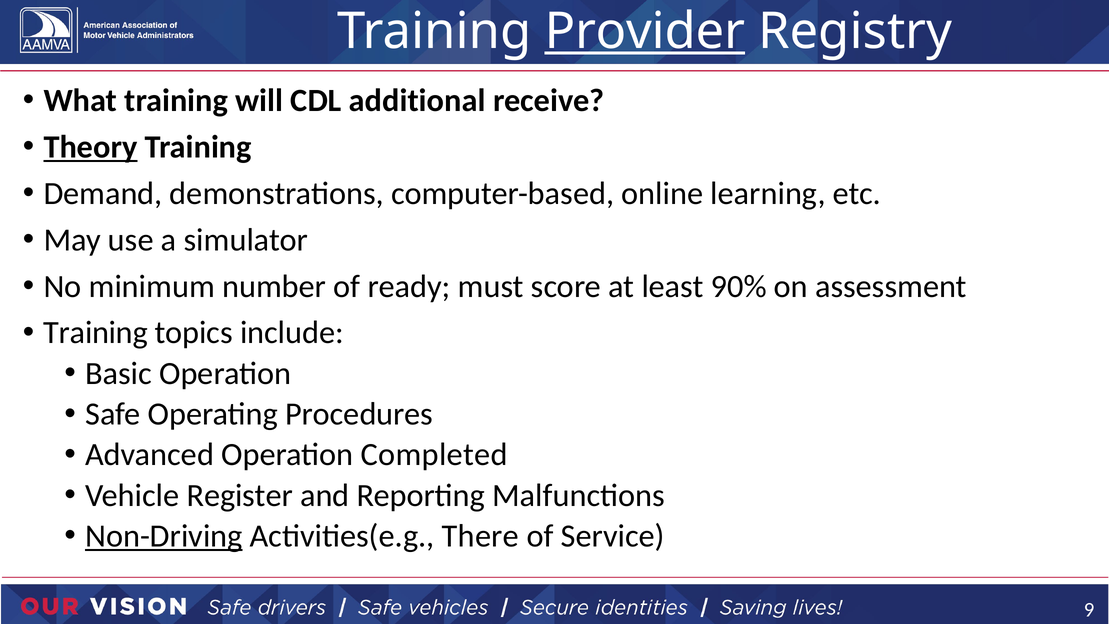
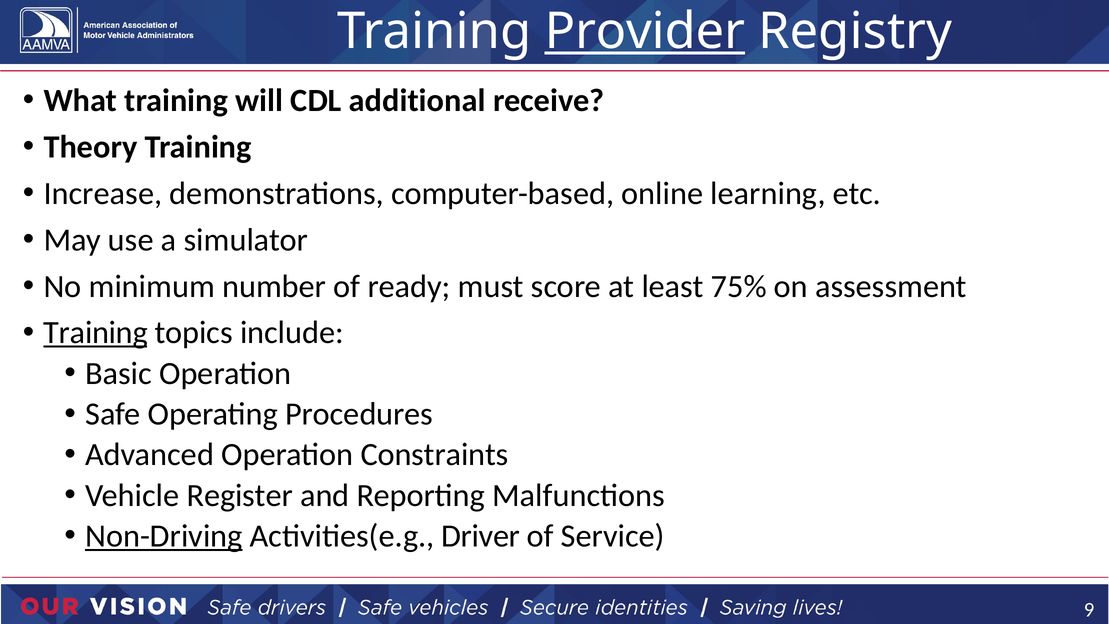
Theory underline: present -> none (91, 147)
Demand: Demand -> Increase (103, 193)
90%: 90% -> 75% (739, 286)
Training underline: none -> present (96, 333)
Completed: Completed -> Constraints (435, 455)
There: There -> Driver (481, 536)
